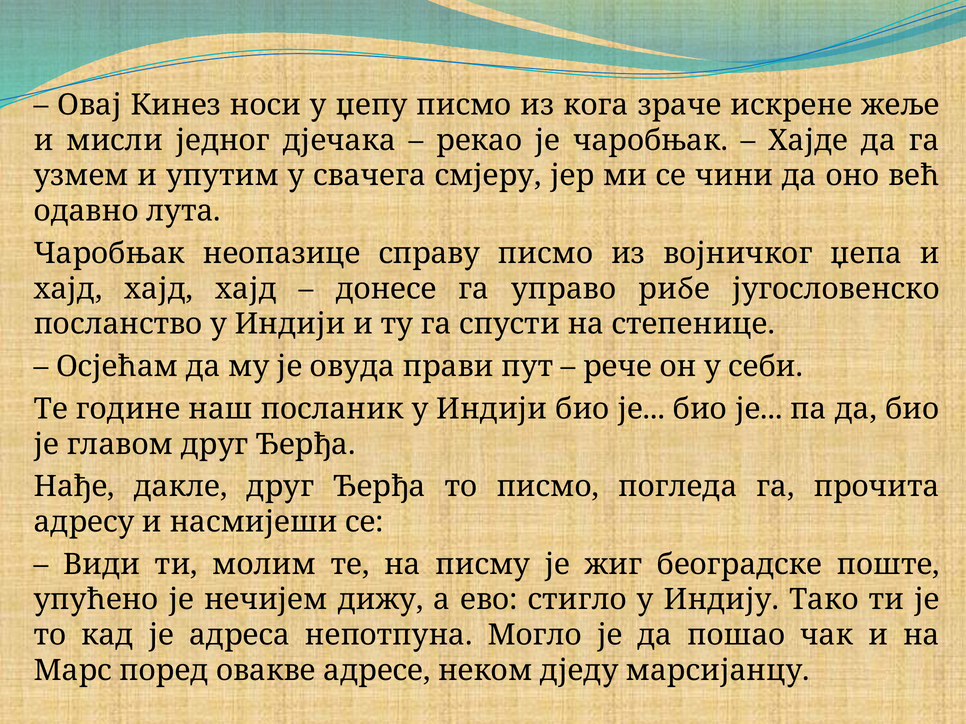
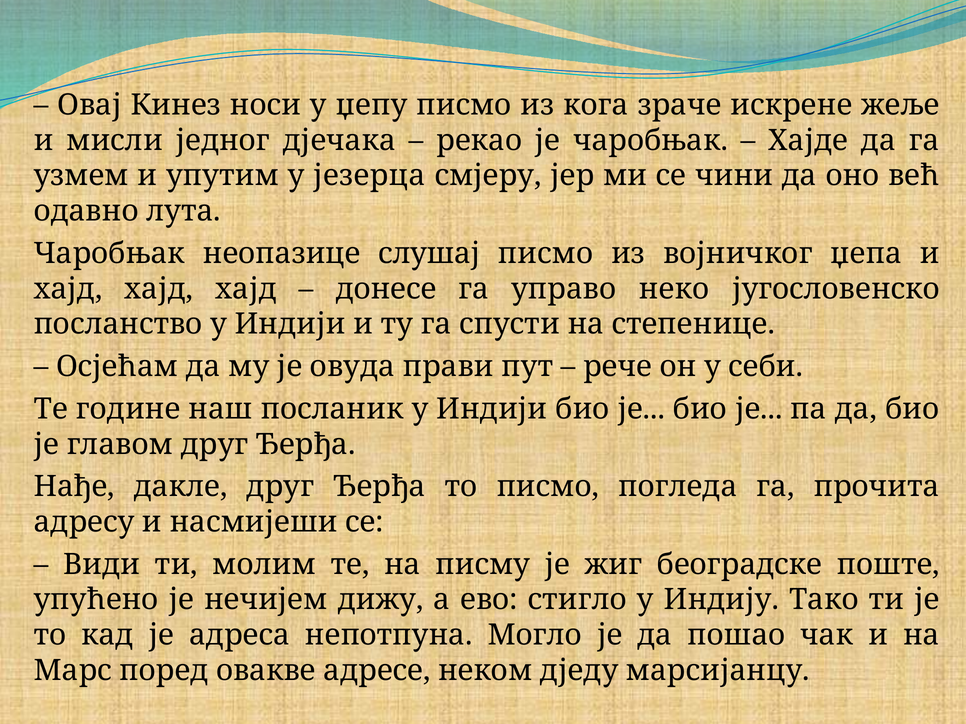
свачега: свачега -> језерца (369, 176)
справу: справу -> слушај (429, 254)
рибе: рибе -> неко (674, 289)
